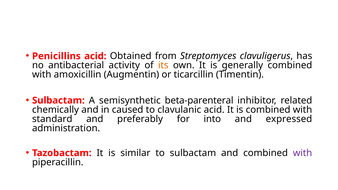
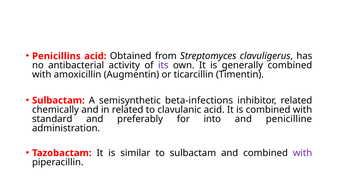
its colour: orange -> purple (163, 65)
beta-parenteral: beta-parenteral -> beta-infections (199, 100)
in caused: caused -> related (128, 110)
expressed: expressed -> penicilline (289, 119)
